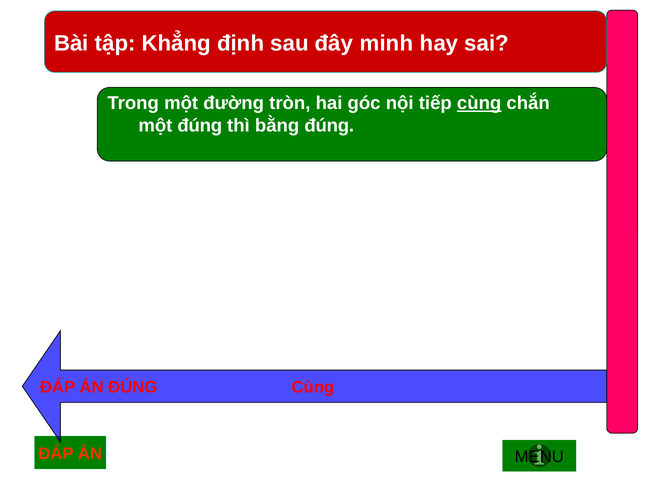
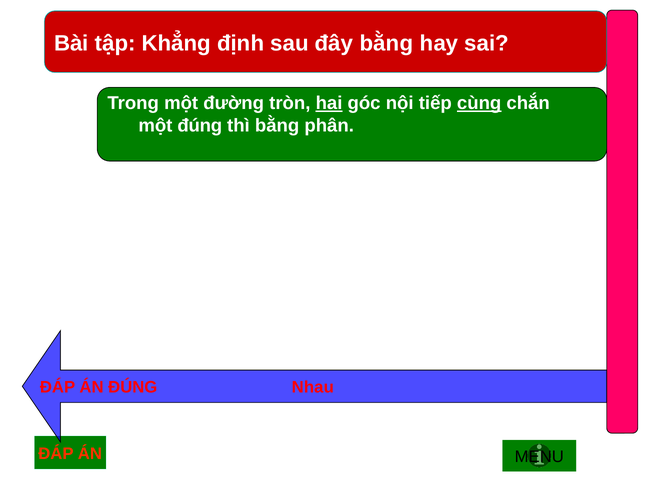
đây minh: minh -> bằng (386, 43)
hai underline: none -> present (329, 103)
bằng đúng: đúng -> phân (329, 126)
ĐÚNG Cùng: Cùng -> Nhau (313, 387)
